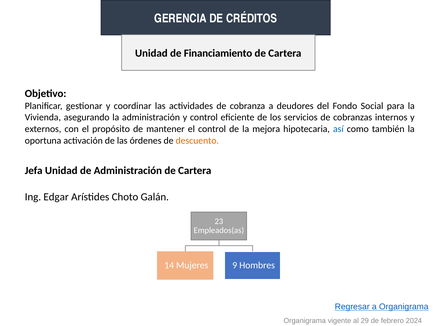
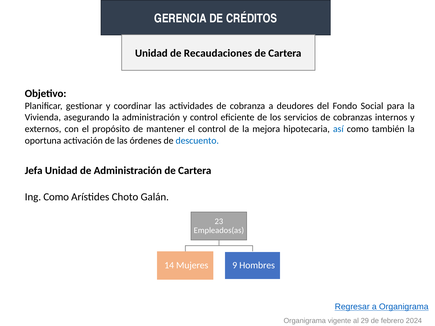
Financiamiento: Financiamiento -> Recaudaciones (218, 53)
descuento colour: orange -> blue (197, 141)
Ing Edgar: Edgar -> Como (56, 197)
